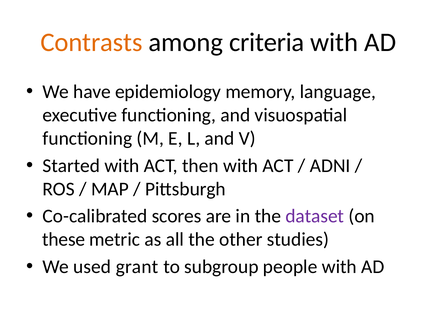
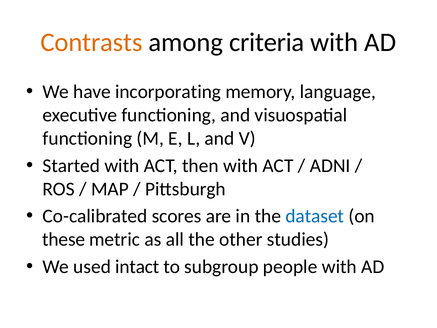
epidemiology: epidemiology -> incorporating (168, 92)
dataset colour: purple -> blue (315, 216)
grant: grant -> intact (137, 267)
